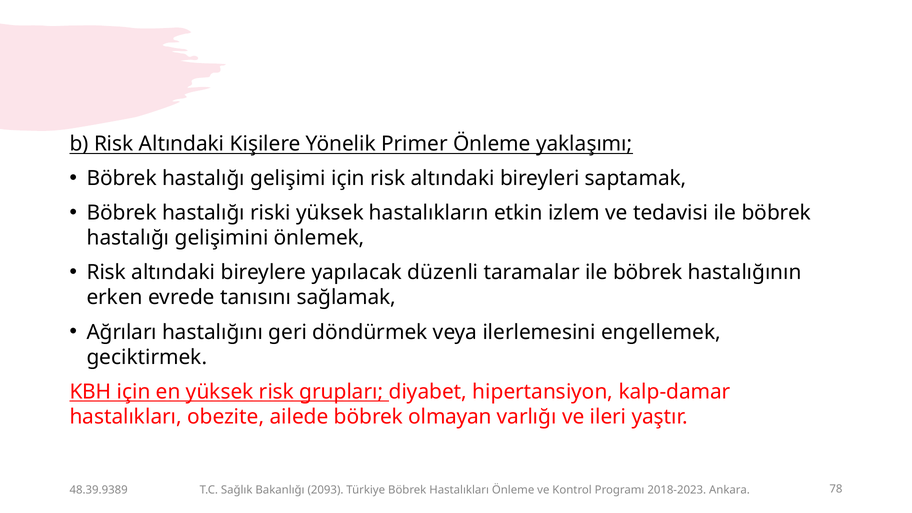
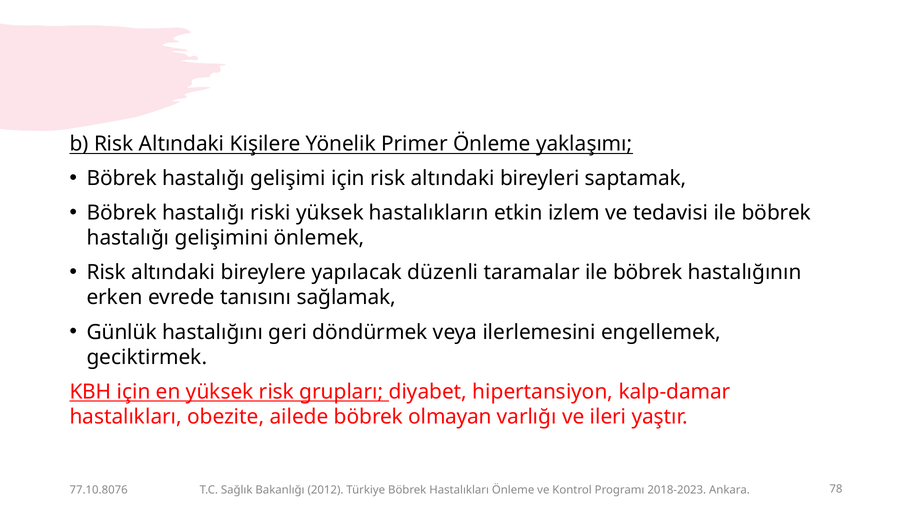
Ağrıları: Ağrıları -> Günlük (122, 332)
48.39.9389: 48.39.9389 -> 77.10.8076 (99, 490)
2093: 2093 -> 2012 (326, 490)
